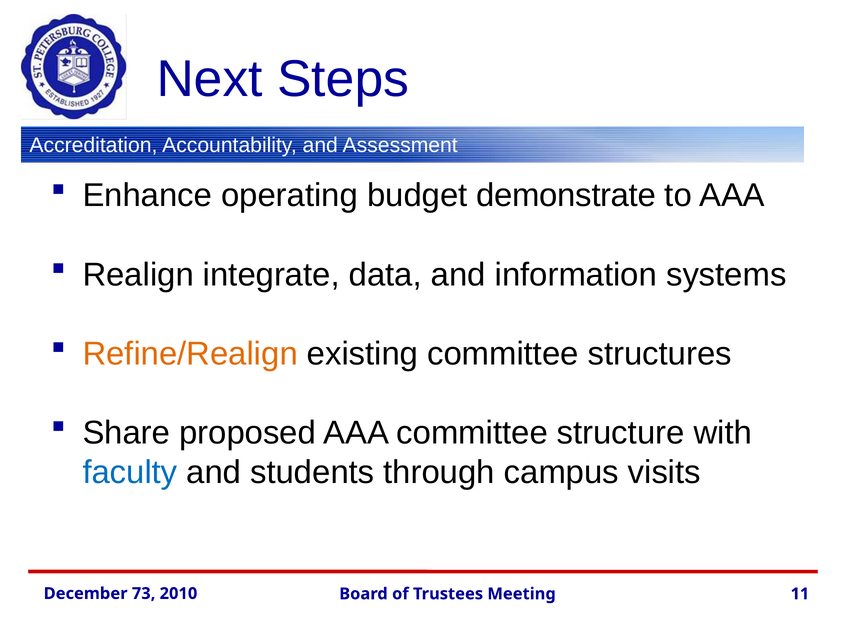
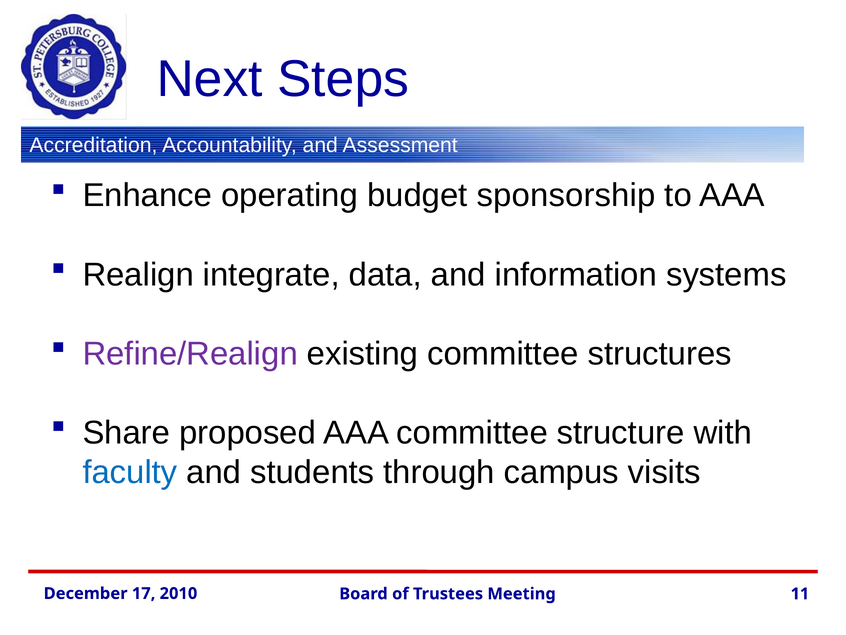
demonstrate: demonstrate -> sponsorship (566, 195)
Refine/Realign colour: orange -> purple (190, 353)
73: 73 -> 17 (144, 593)
